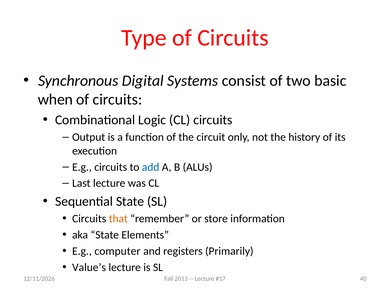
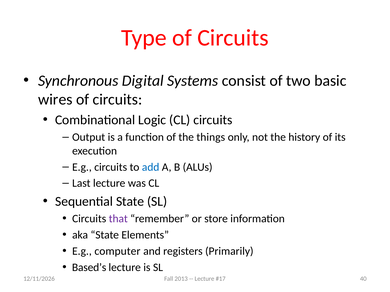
when: when -> wires (55, 100)
circuit: circuit -> things (211, 137)
that colour: orange -> purple (118, 219)
Value’s: Value’s -> Based’s (89, 268)
